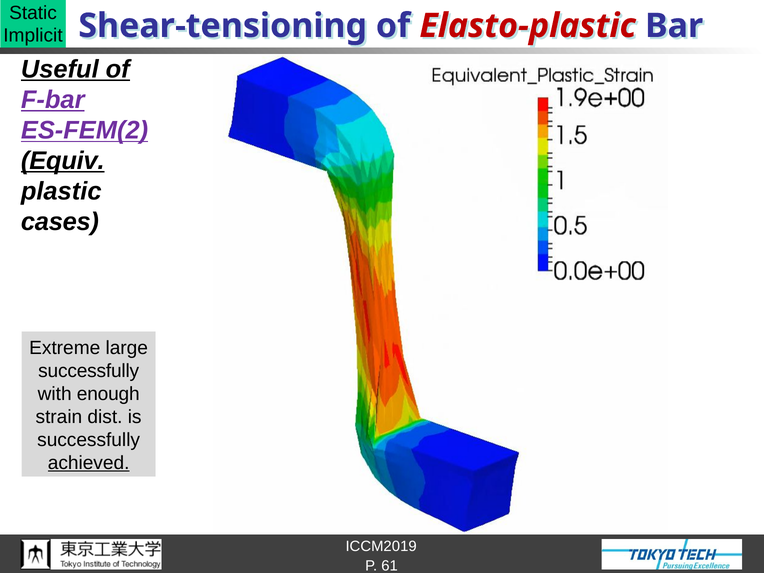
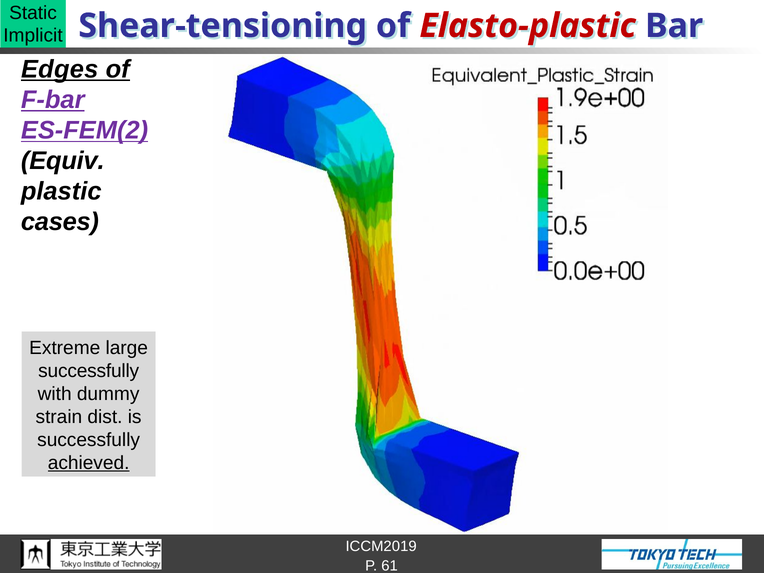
Useful: Useful -> Edges (60, 69)
Equiv underline: present -> none (63, 161)
enough: enough -> dummy (108, 394)
